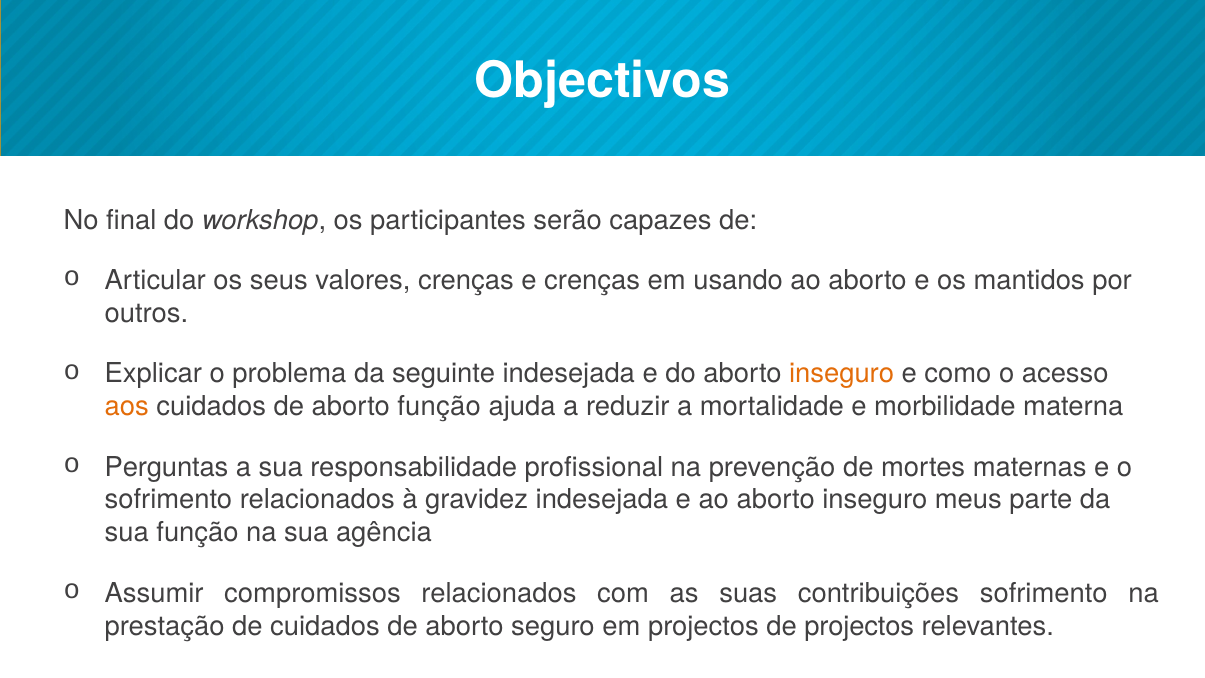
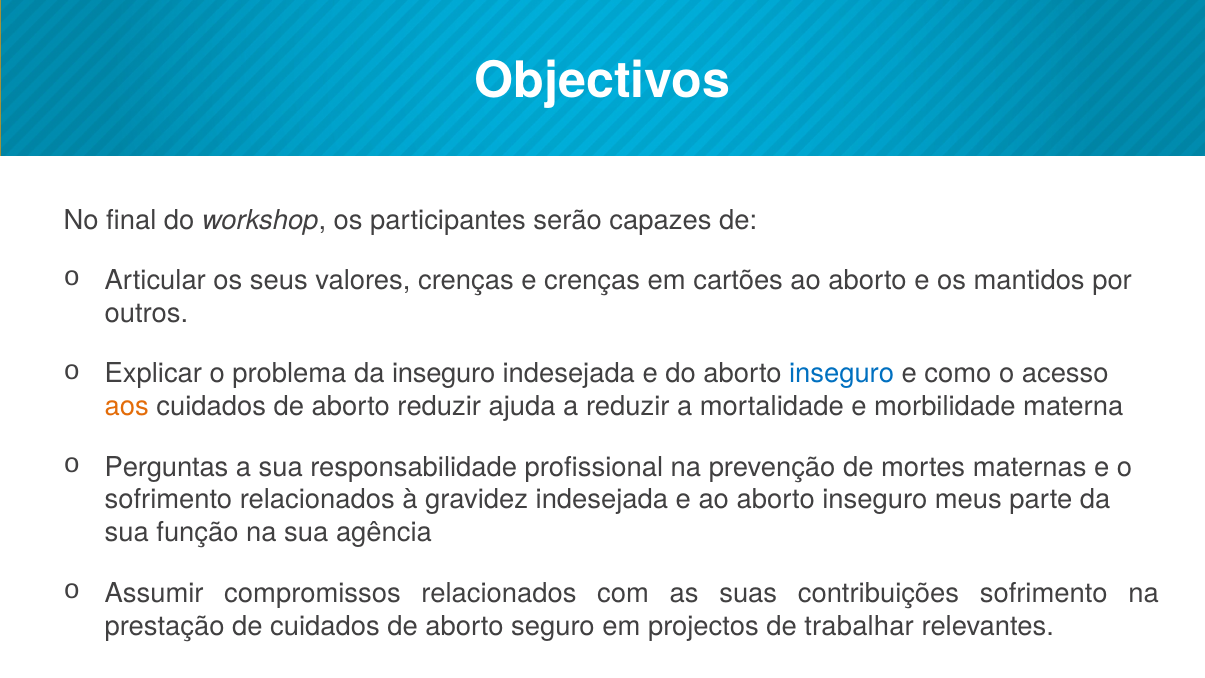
usando: usando -> cartões (738, 281)
da seguinte: seguinte -> inseguro (444, 374)
inseguro colour: orange -> blue (842, 374)
aborto função: função -> reduzir (439, 407)
de projectos: projectos -> trabalhar (859, 626)
